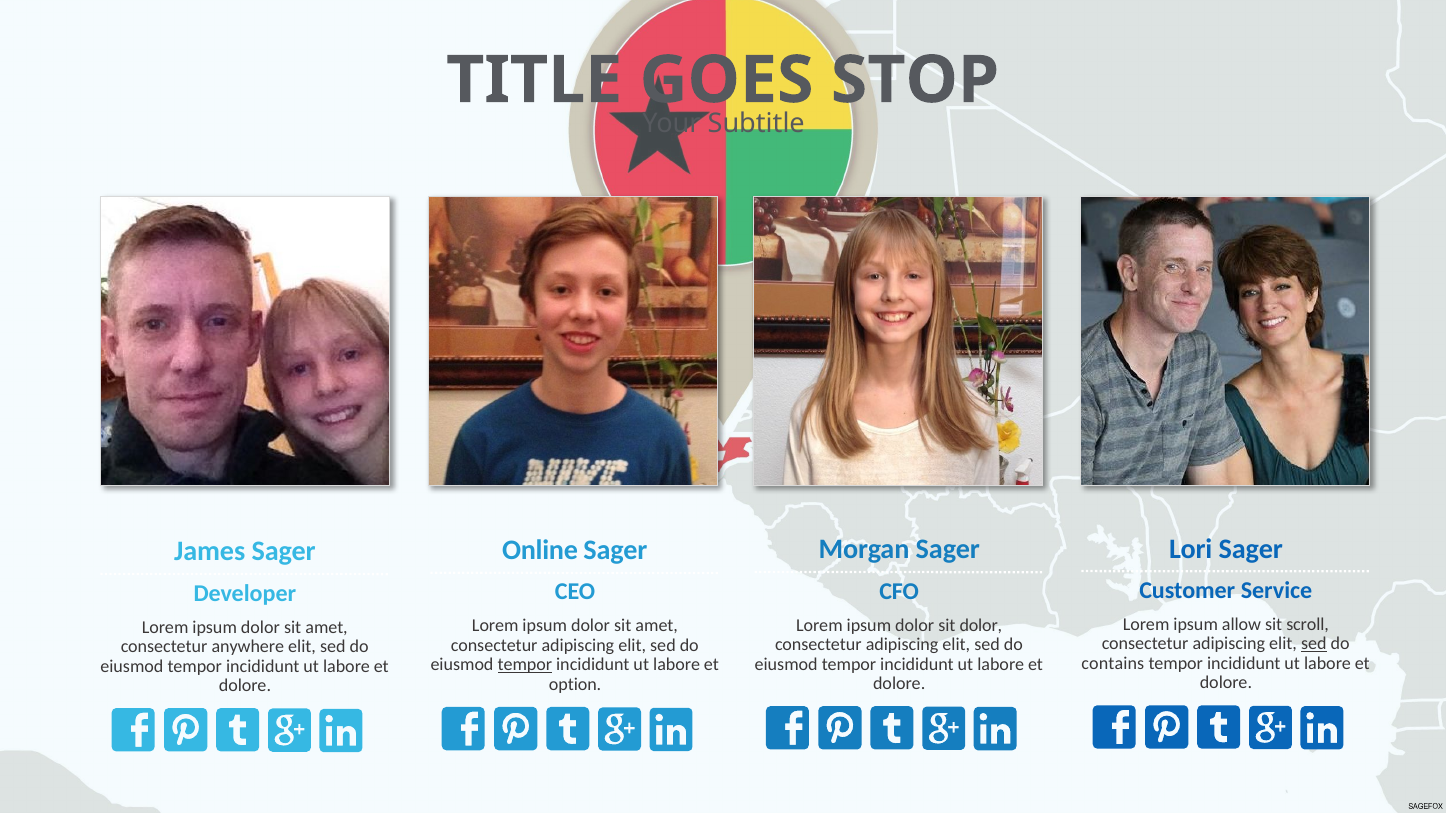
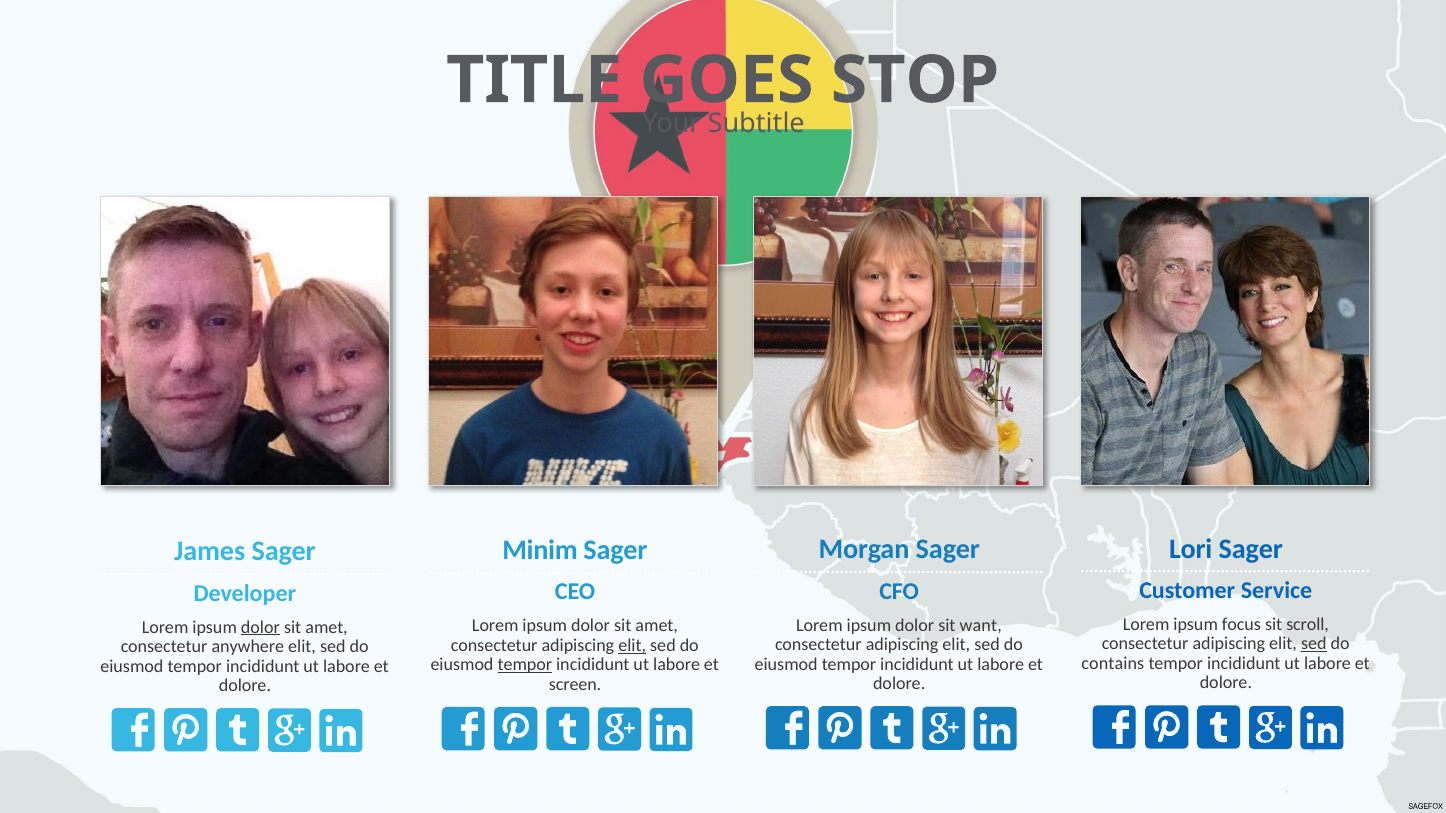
Online: Online -> Minim (540, 551)
allow: allow -> focus (1241, 625)
sit dolor: dolor -> want (981, 625)
dolor underline: none -> present (260, 627)
elit underline: none -> present (632, 646)
option: option -> screen (575, 685)
